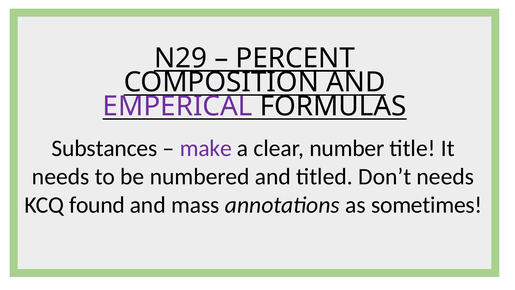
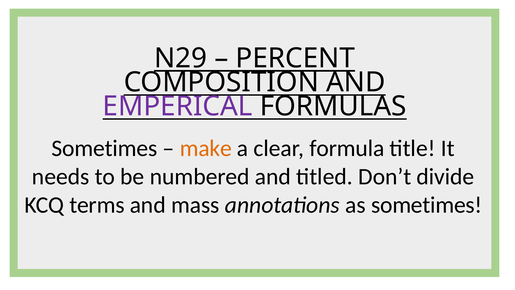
Substances: Substances -> Sometimes (104, 148)
make colour: purple -> orange (206, 148)
number: number -> formula (347, 148)
Don’t needs: needs -> divide (445, 177)
found: found -> terms (97, 205)
